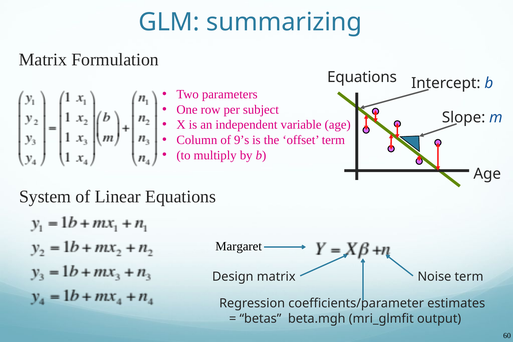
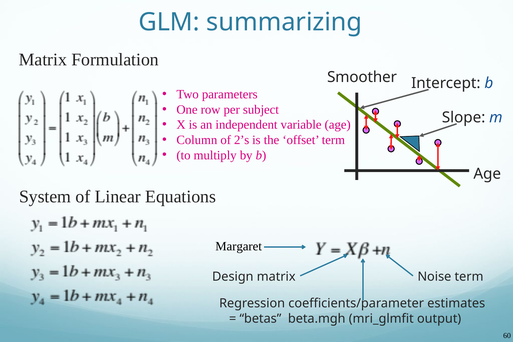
Equations: Equations -> Smoother (362, 77)
9’s: 9’s -> 2’s (242, 140)
